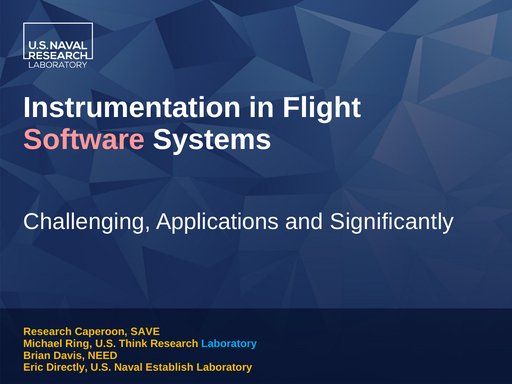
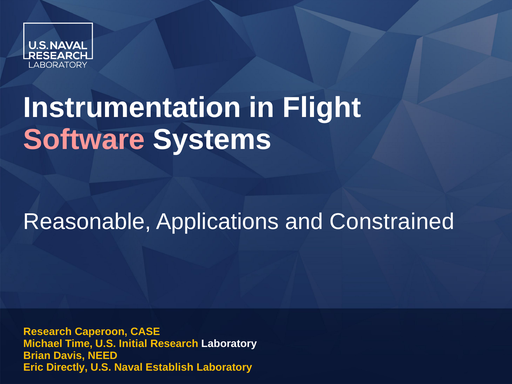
Challenging: Challenging -> Reasonable (87, 222)
Significantly: Significantly -> Constrained (392, 222)
SAVE: SAVE -> CASE (145, 332)
Ring: Ring -> Time (79, 344)
Think: Think -> Initial (133, 344)
Laboratory colour: light blue -> white (229, 344)
